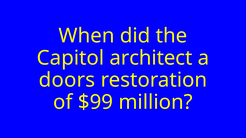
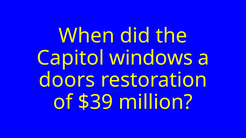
architect: architect -> windows (151, 58)
$99: $99 -> $39 (96, 102)
